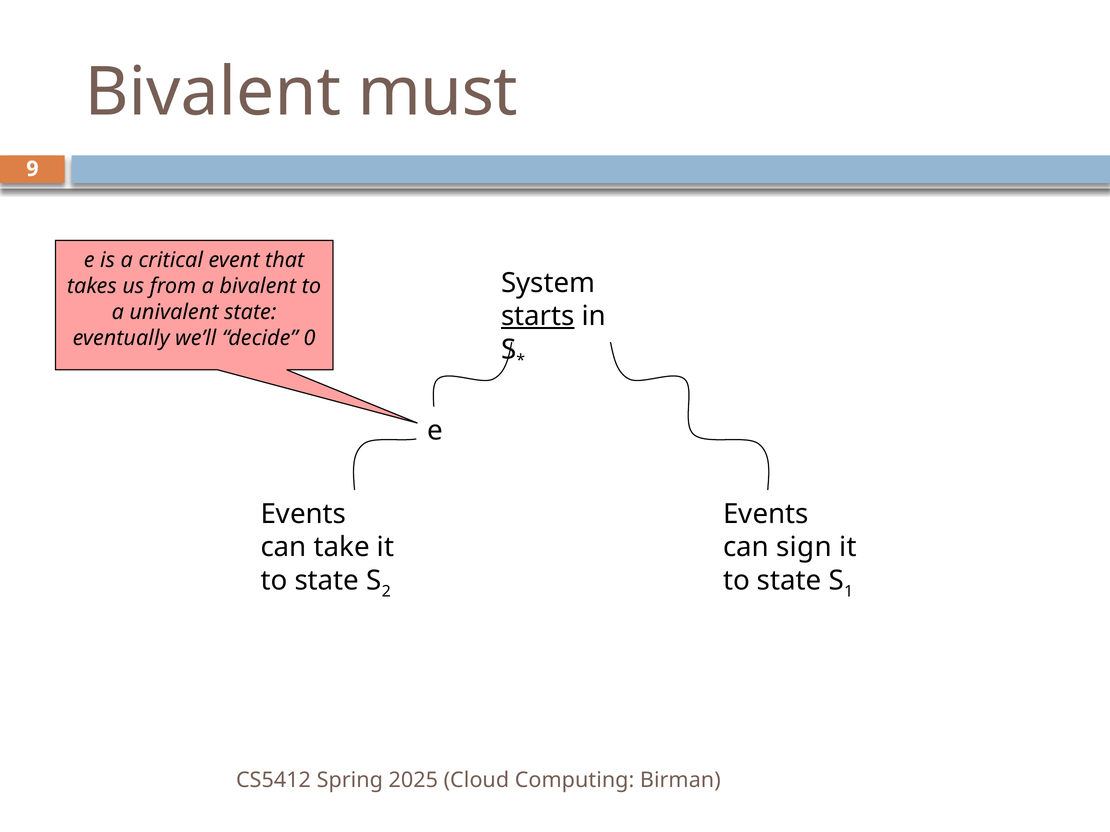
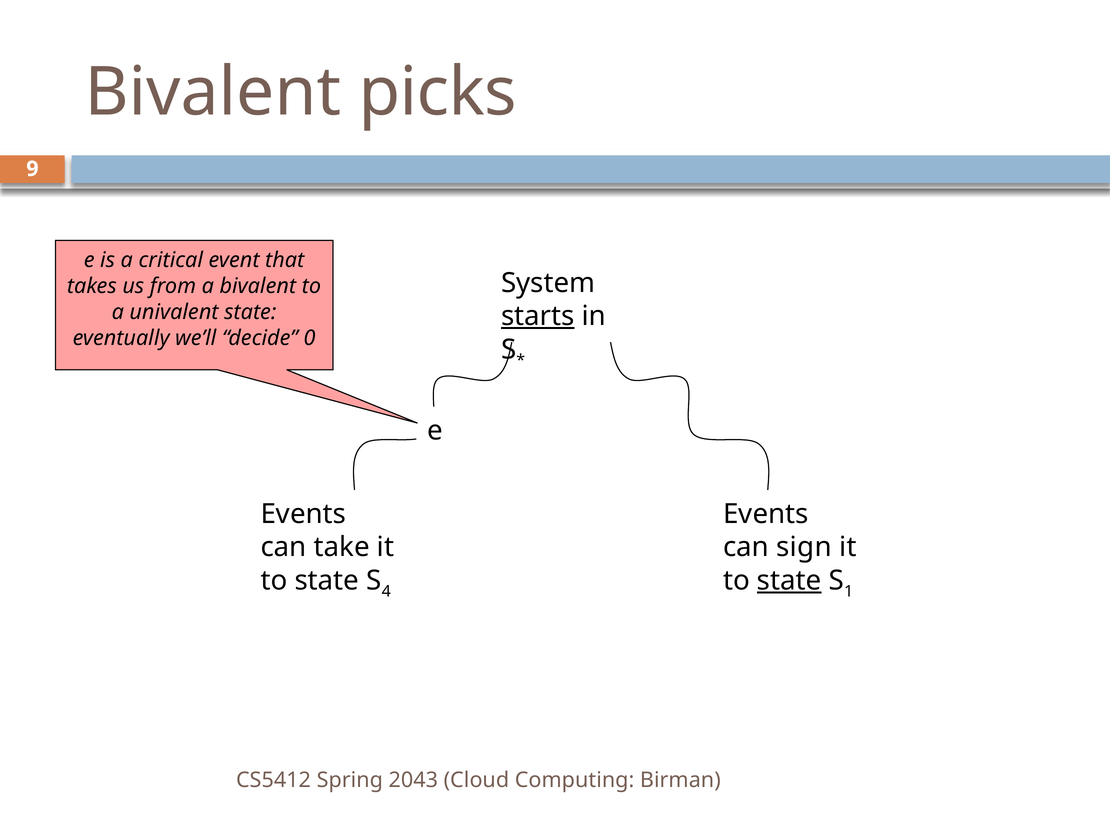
must: must -> picks (438, 93)
2: 2 -> 4 (386, 592)
state underline: none -> present (789, 581)
2025: 2025 -> 2043 (413, 780)
